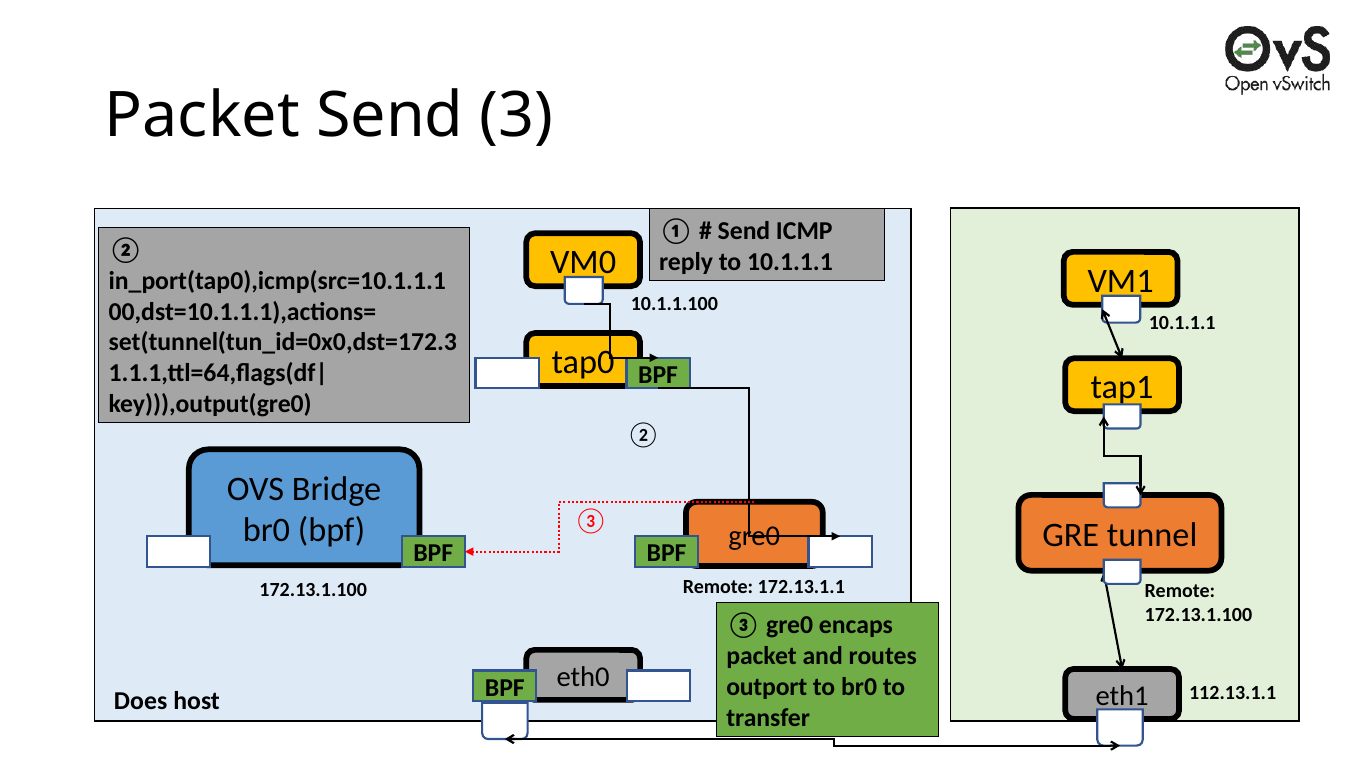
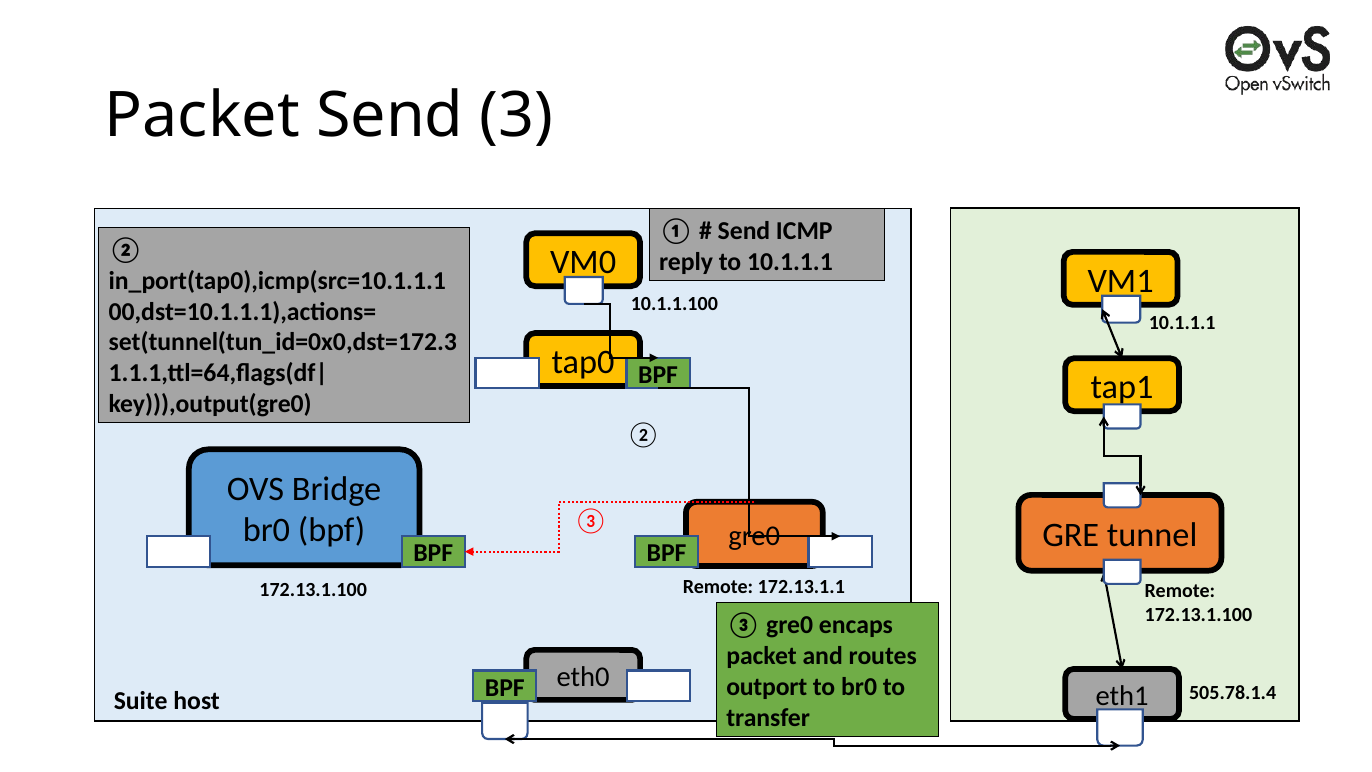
112.13.1.1: 112.13.1.1 -> 505.78.1.4 (1233, 693)
Does: Does -> Suite (141, 700)
